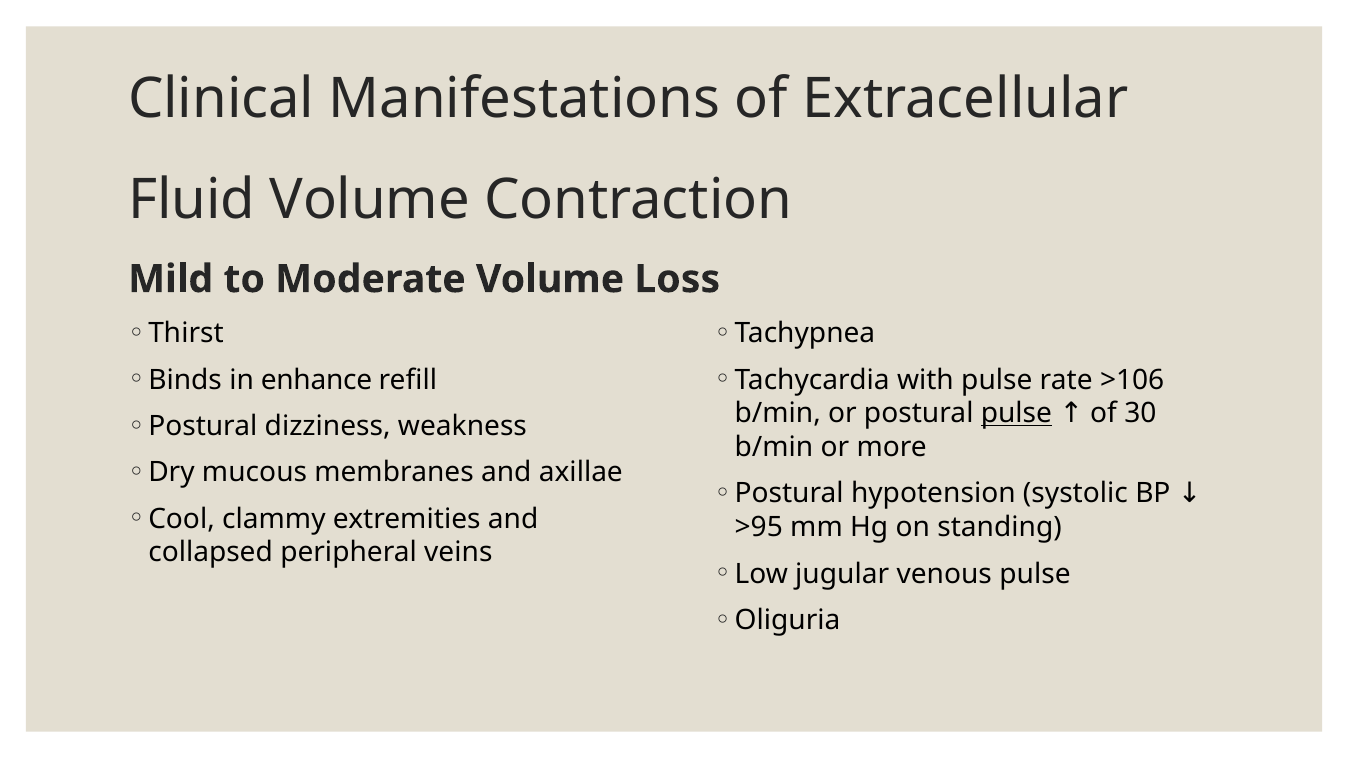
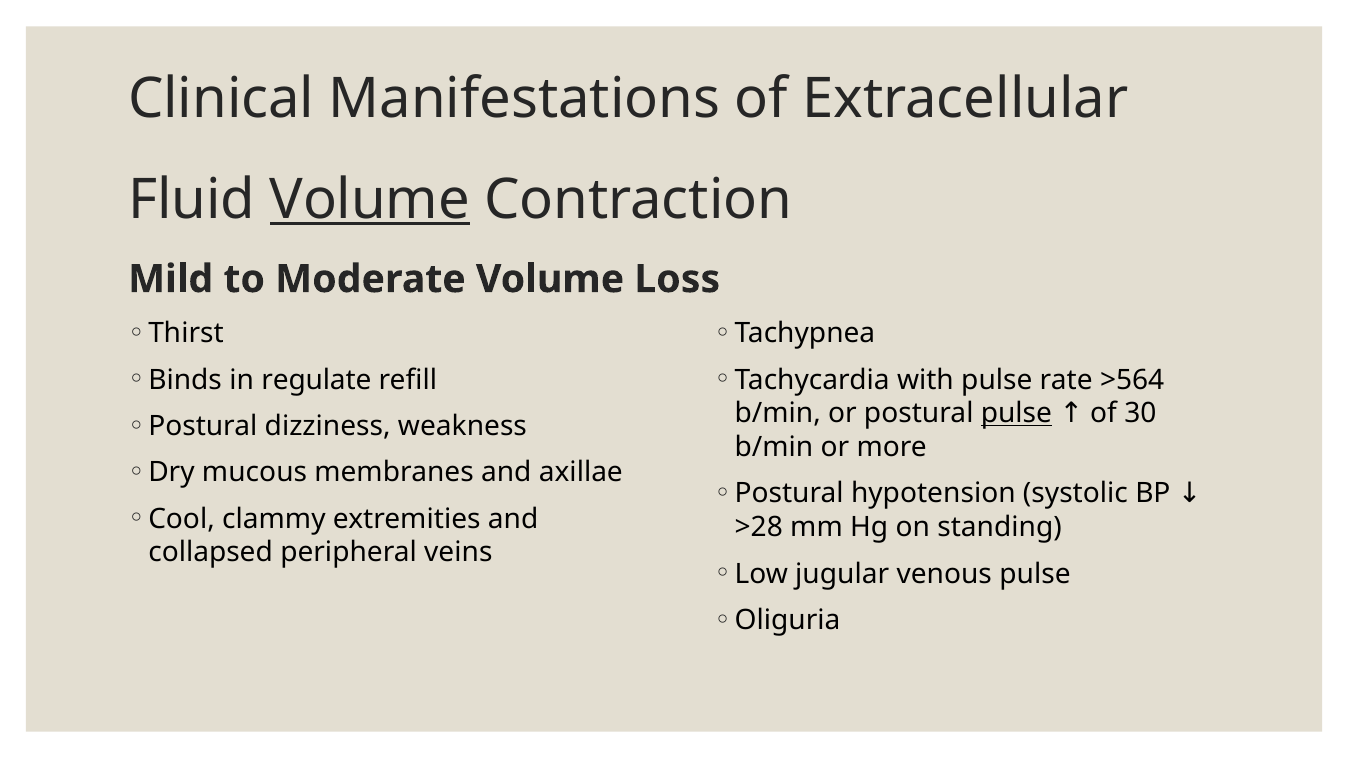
Volume underline: none -> present (370, 200)
enhance: enhance -> regulate (316, 380)
>106: >106 -> >564 (1132, 380)
>95: >95 -> >28 (759, 528)
